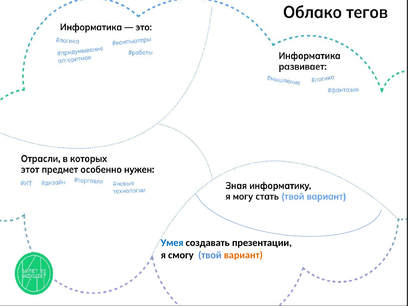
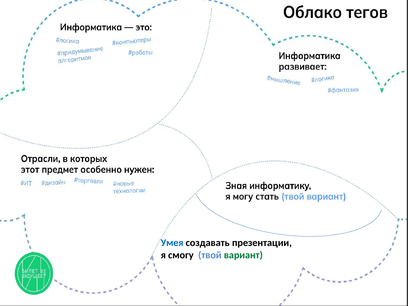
вариант colour: orange -> green (243, 255)
